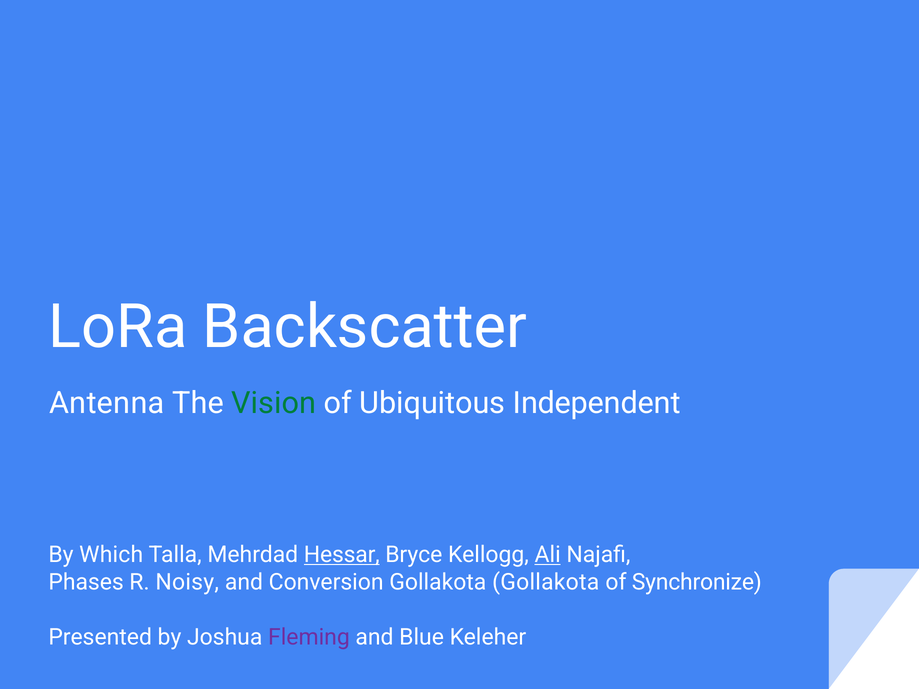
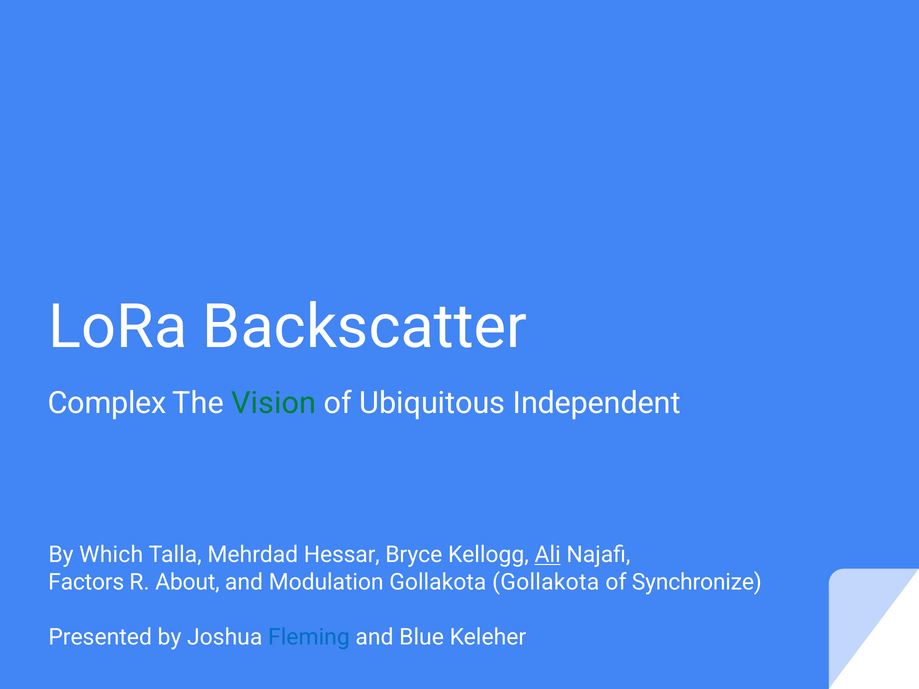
Antenna: Antenna -> Complex (107, 403)
Hessar underline: present -> none (342, 555)
Phases: Phases -> Factors (86, 582)
Noisy: Noisy -> About (187, 582)
Conversion: Conversion -> Modulation (326, 582)
Fleming colour: purple -> blue (309, 637)
